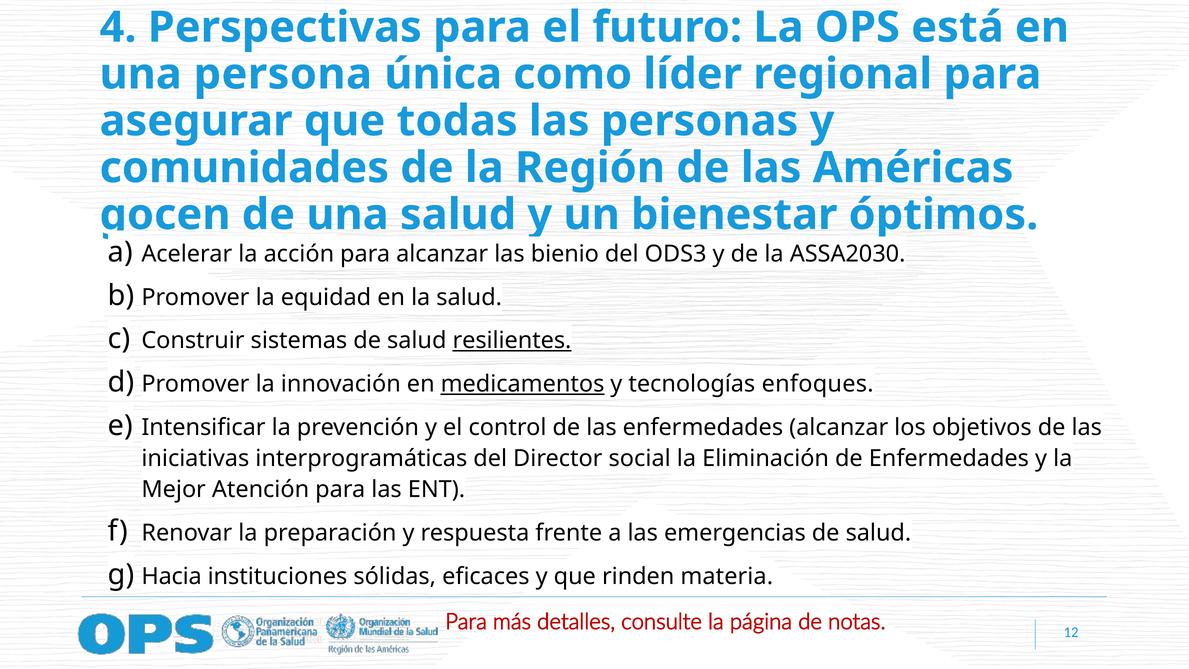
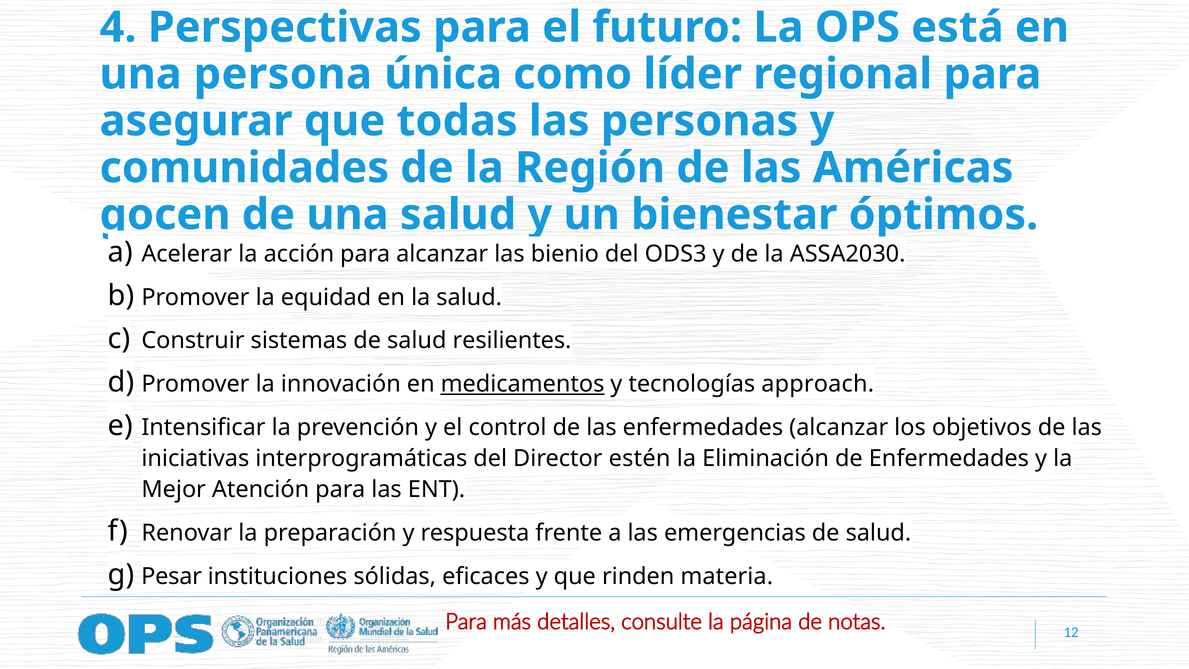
resilientes underline: present -> none (512, 341)
enfoques: enfoques -> approach (818, 384)
social: social -> estén (640, 459)
Hacia: Hacia -> Pesar (172, 576)
